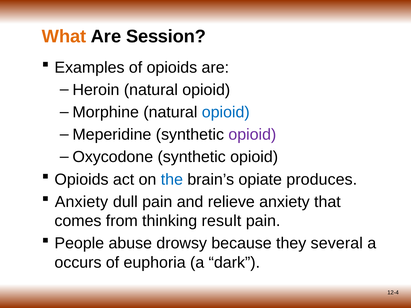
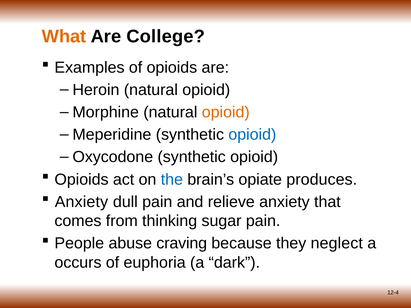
Session: Session -> College (166, 36)
opioid colour: blue -> orange (226, 112)
opioid colour: purple -> blue (252, 135)
result: result -> sugar (221, 221)
drowsy: drowsy -> craving (182, 244)
several: several -> neglect (337, 244)
